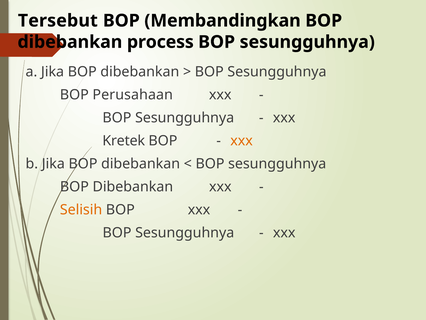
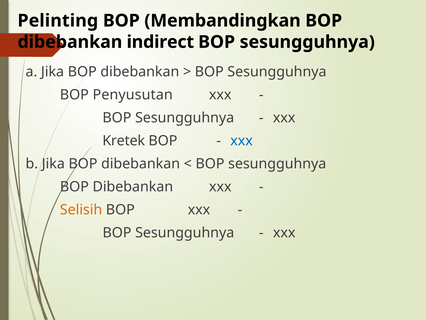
Tersebut: Tersebut -> Pelinting (58, 21)
process: process -> indirect (160, 42)
Perusahaan: Perusahaan -> Penyusutan (133, 95)
xxx colour: orange -> blue (242, 140)
